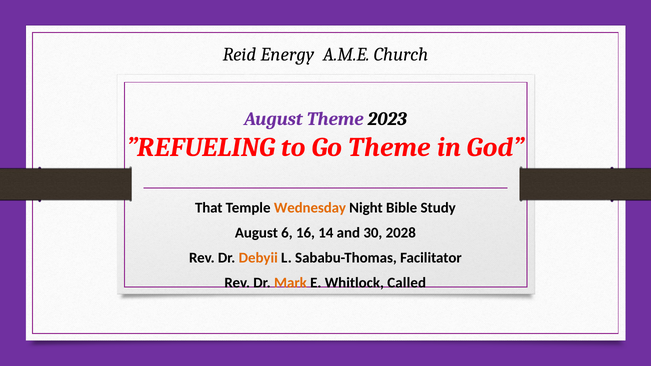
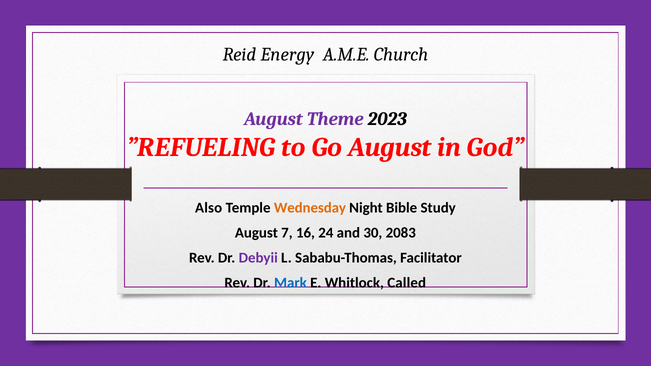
Go Theme: Theme -> August (390, 148)
That: That -> Also (209, 208)
6: 6 -> 7 (287, 233)
14: 14 -> 24 (326, 233)
2028: 2028 -> 2083 (401, 233)
Debyii colour: orange -> purple (258, 258)
Mark colour: orange -> blue (290, 283)
